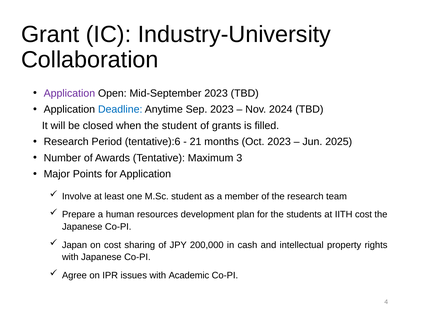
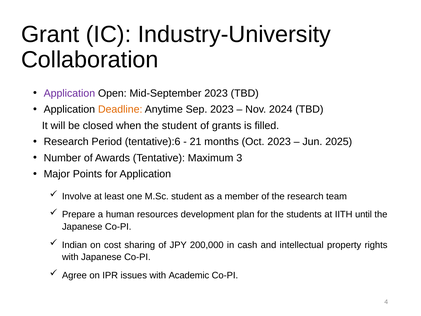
Deadline colour: blue -> orange (120, 109)
IITH cost: cost -> until (364, 214)
Japan: Japan -> Indian (74, 245)
